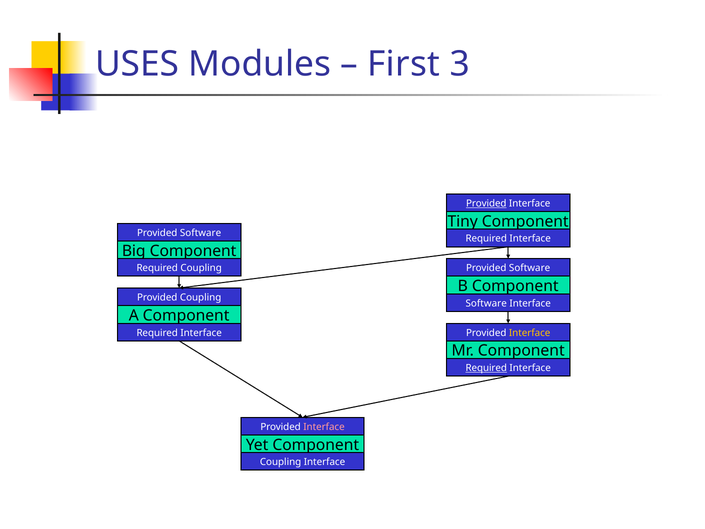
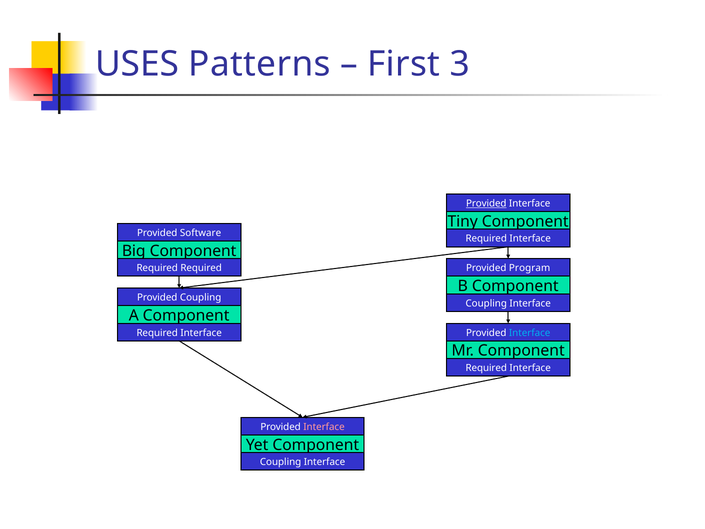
Modules: Modules -> Patterns (260, 64)
Required Coupling: Coupling -> Required (201, 268)
Software: Software -> Program (530, 268)
Software: Software -> Coupling (486, 303)
Interface colour: yellow -> light blue (530, 333)
Required underline: present -> none (486, 368)
